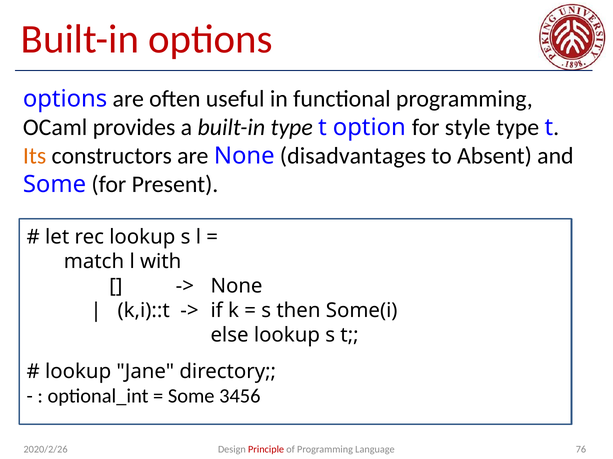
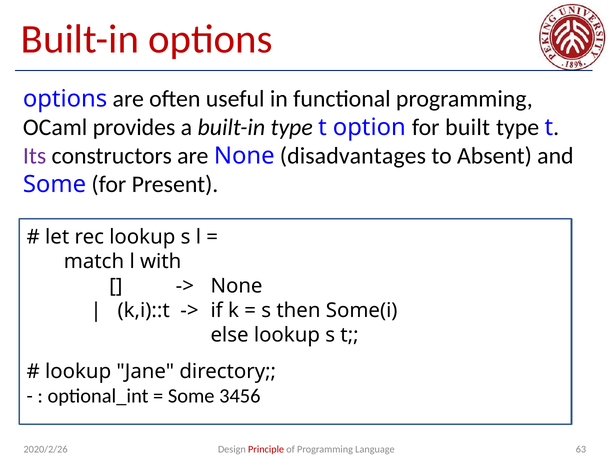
style: style -> built (468, 128)
Its colour: orange -> purple (35, 156)
76: 76 -> 63 (581, 450)
